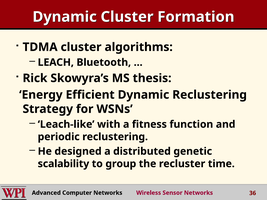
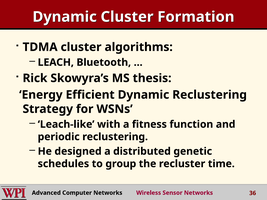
scalability: scalability -> schedules (63, 164)
